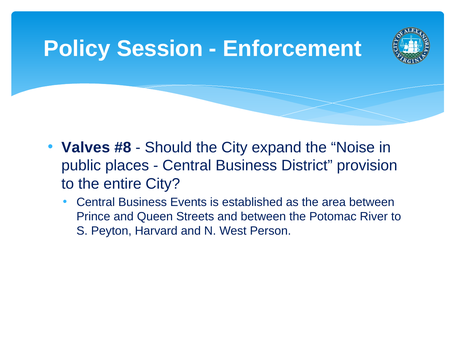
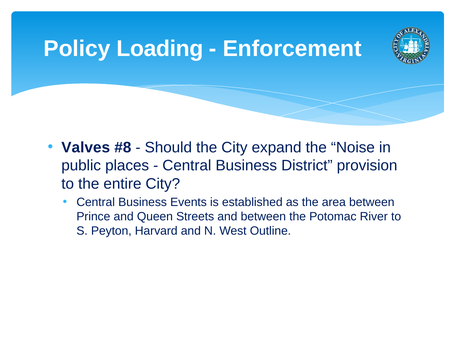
Session: Session -> Loading (160, 49)
Person: Person -> Outline (270, 231)
